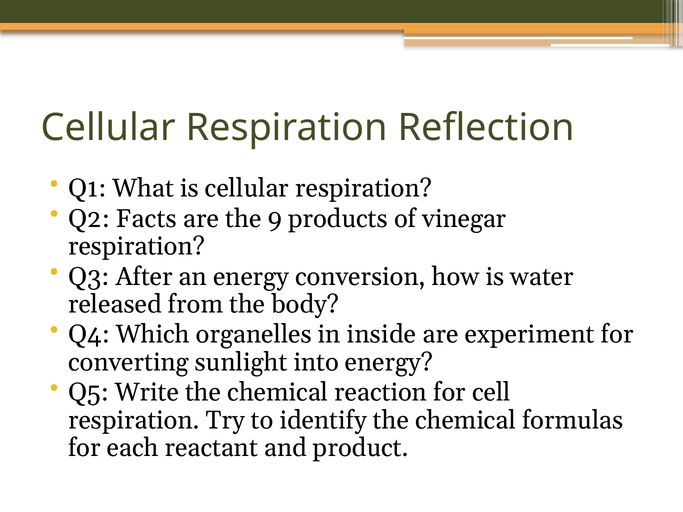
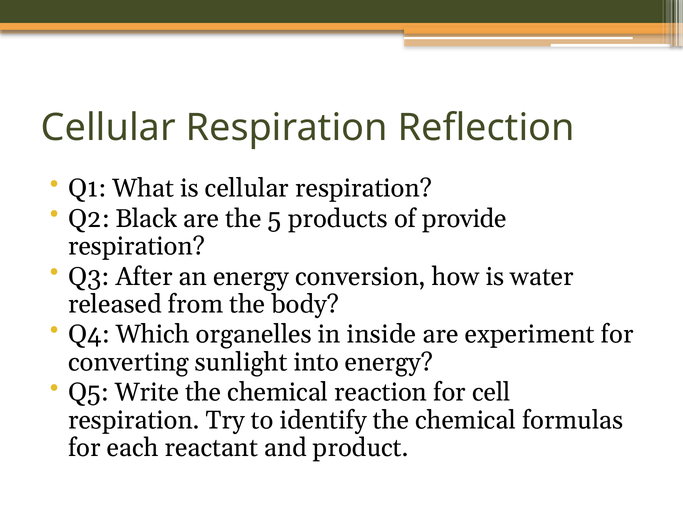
Facts: Facts -> Black (147, 219)
9: 9 -> 5 (275, 219)
vinegar: vinegar -> provide (464, 219)
